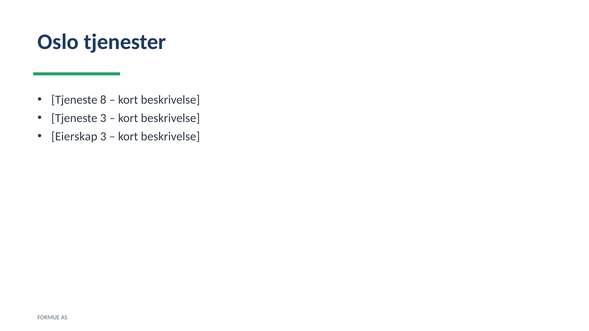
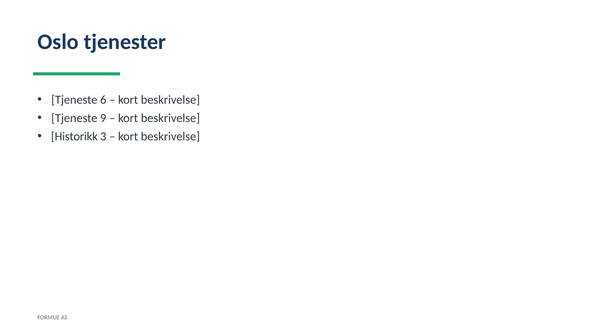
8: 8 -> 6 (103, 100)
Tjeneste 3: 3 -> 9 (103, 118)
Eierskap: Eierskap -> Historikk (74, 137)
